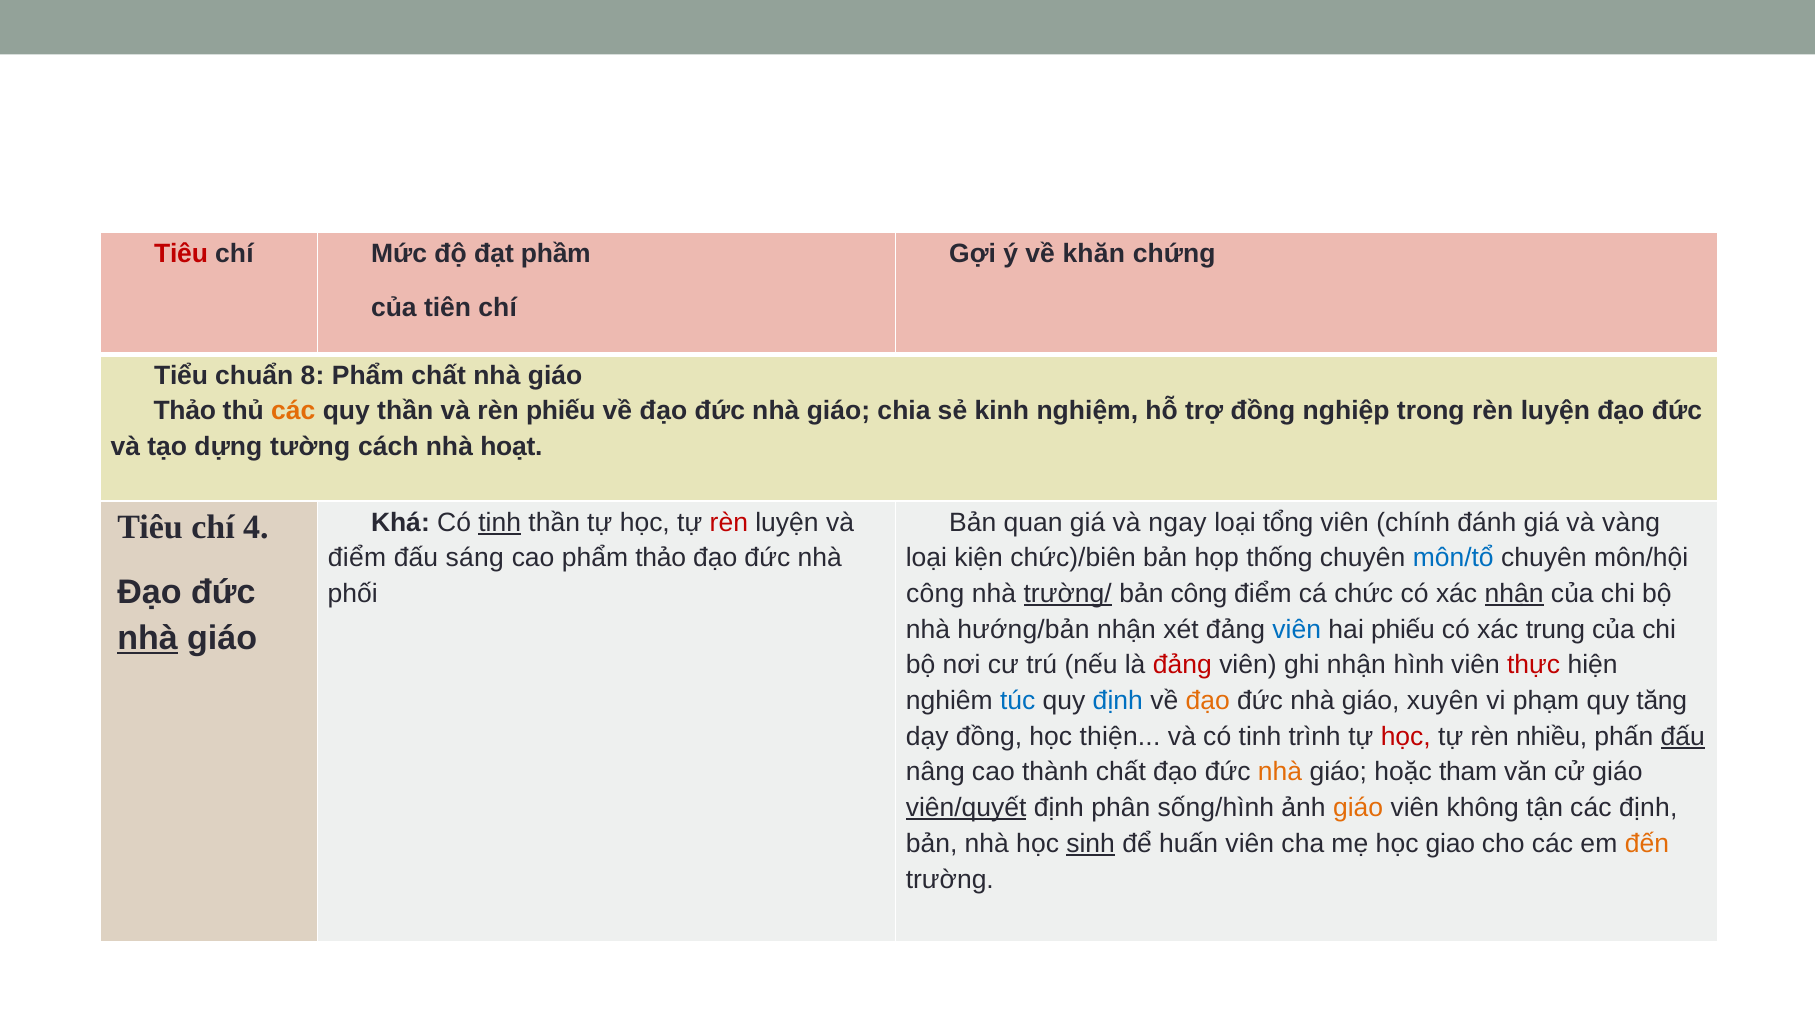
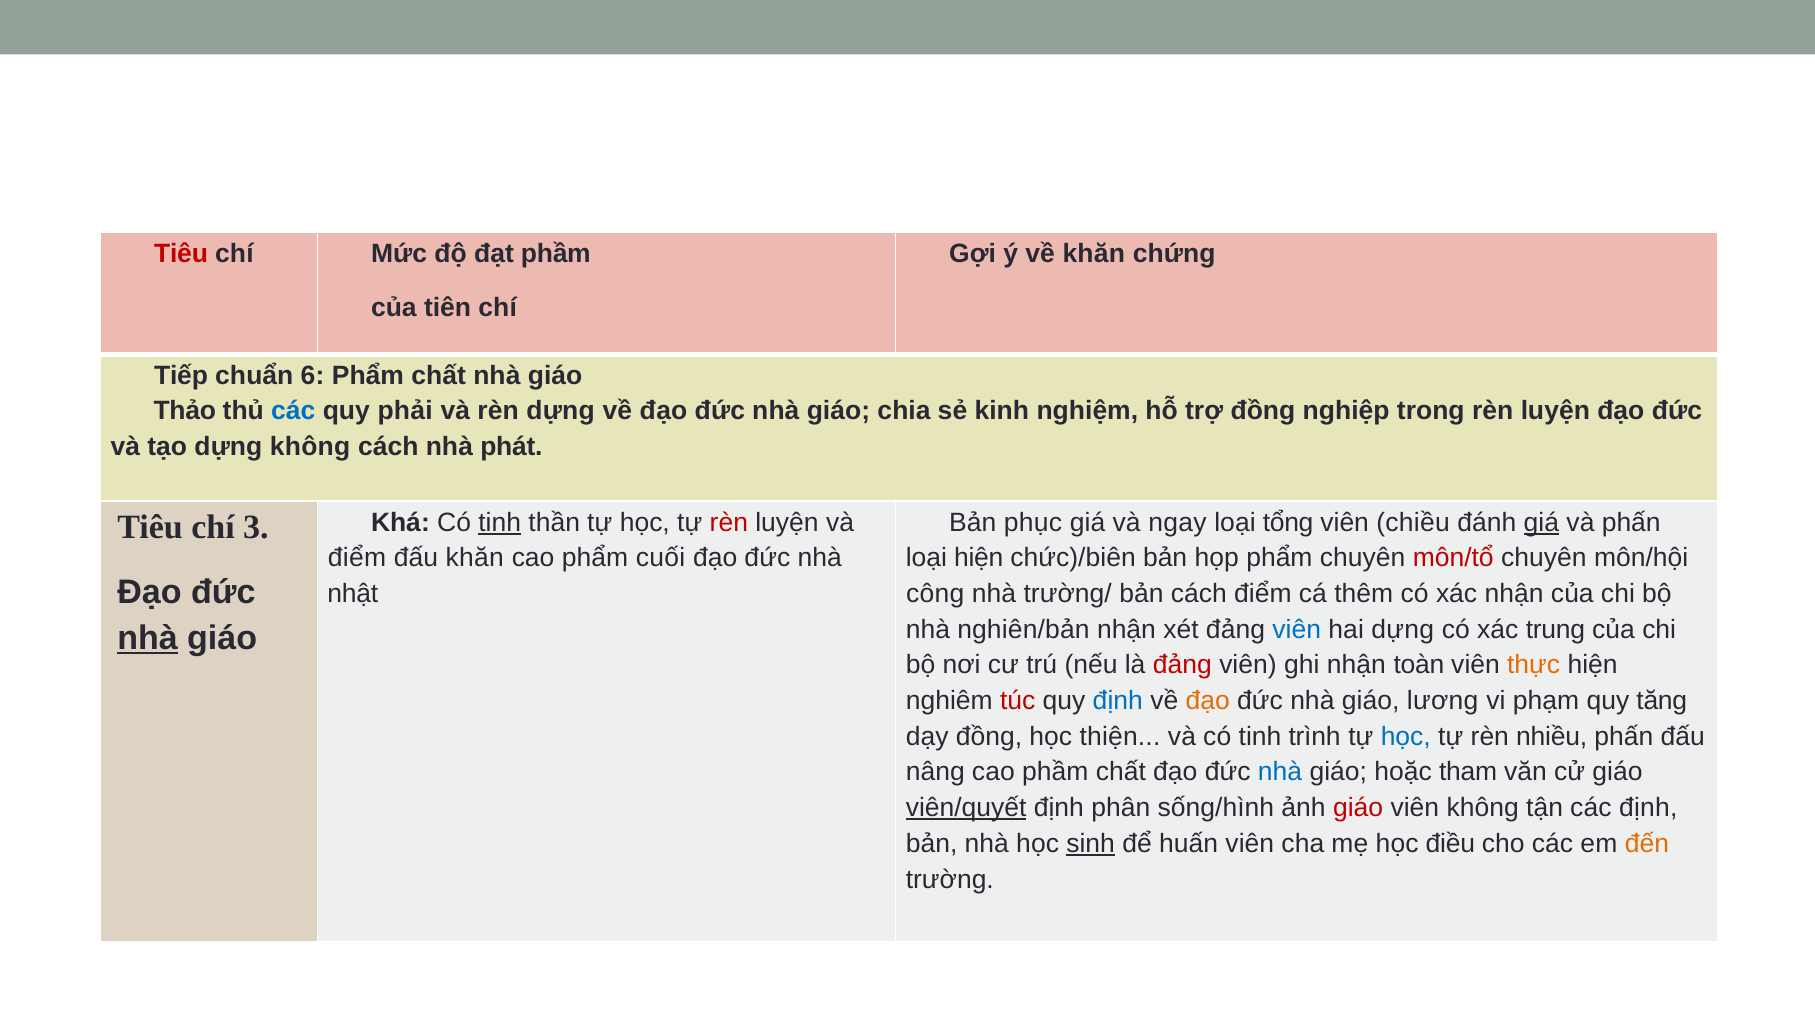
Tiểu: Tiểu -> Tiếp (181, 375)
8: 8 -> 6 (313, 375)
các colour: orange -> blue (293, 411)
quy thần: thần -> phải (405, 411)
rèn phiếu: phiếu -> dựng (561, 411)
dựng tường: tường -> không (310, 447)
hoạt: hoạt -> phát (511, 447)
quan: quan -> phục (1033, 522)
chính: chính -> chiều (1413, 522)
giá underline: none -> present (1541, 522)
và vàng: vàng -> phấn (1631, 522)
4: 4 -> 3 (256, 528)
đấu sáng: sáng -> khăn (475, 558)
phẩm thảo: thảo -> cuối (660, 558)
loại kiện: kiện -> hiện (979, 558)
họp thống: thống -> phẩm (1279, 558)
môn/tổ colour: blue -> red (1453, 558)
phối: phối -> nhật (353, 594)
trường/ underline: present -> none (1068, 594)
bản công: công -> cách (1199, 594)
chức: chức -> thêm (1364, 594)
nhận underline: present -> none (1514, 594)
hướng/bản: hướng/bản -> nghiên/bản (1023, 629)
hai phiếu: phiếu -> dựng (1403, 629)
hình: hình -> toàn (1419, 665)
thực colour: red -> orange (1534, 665)
túc colour: blue -> red (1018, 701)
xuyên: xuyên -> lương (1443, 701)
học colour: red -> blue (1406, 736)
đấu underline: present -> none (1683, 736)
cao thành: thành -> phầm (1055, 772)
nhà colour: orange -> blue (1280, 772)
giáo colour: orange -> red (1358, 808)
giao: giao -> điều (1450, 844)
